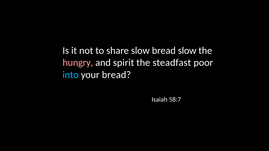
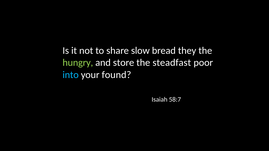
bread slow: slow -> they (187, 51)
hungry colour: pink -> light green (78, 63)
spirit: spirit -> store (124, 63)
your bread: bread -> found (116, 75)
